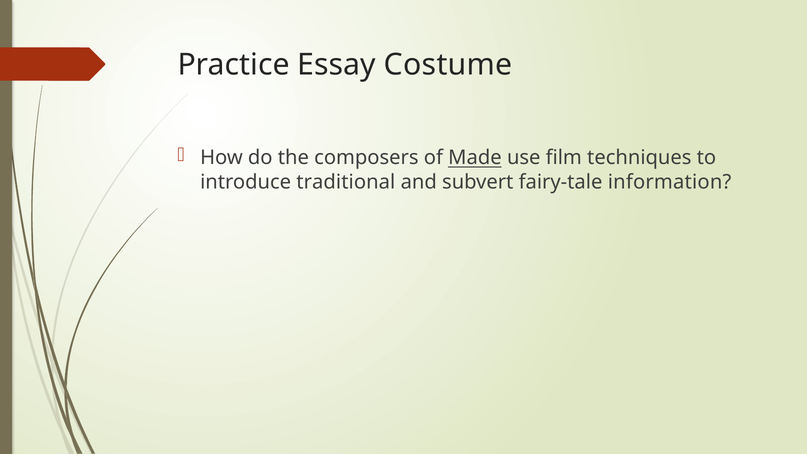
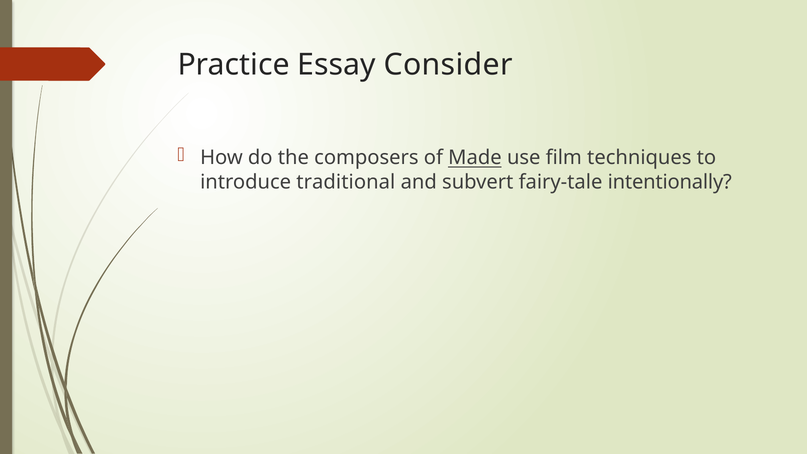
Costume: Costume -> Consider (448, 65)
information: information -> intentionally (670, 182)
